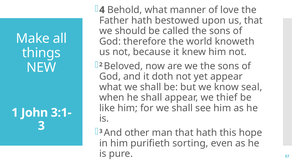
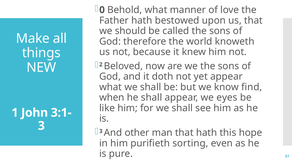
4: 4 -> 0 (102, 10)
seal: seal -> find (252, 87)
thief: thief -> eyes (227, 98)
